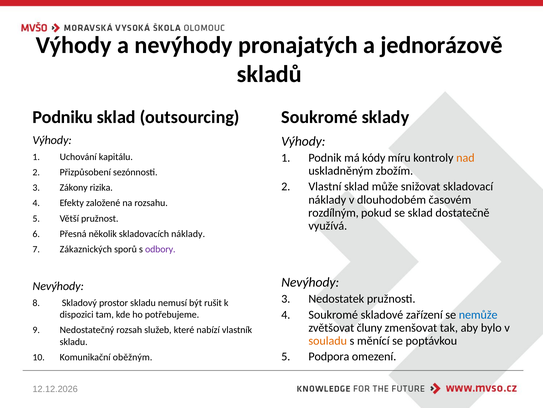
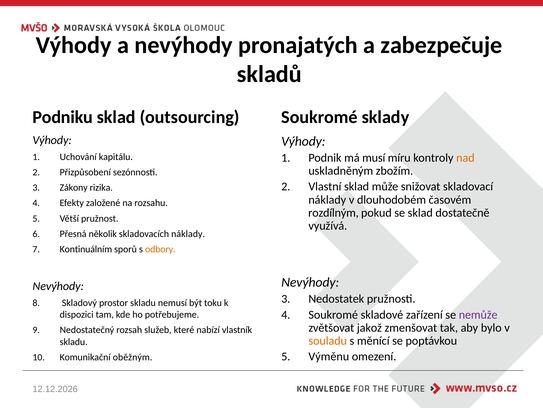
jednorázově: jednorázově -> zabezpečuje (441, 45)
kódy: kódy -> musí (374, 157)
Zákaznických: Zákaznických -> Kontinuálním (86, 249)
odbory colour: purple -> orange (160, 249)
rušit: rušit -> toku (213, 302)
nemůže colour: blue -> purple (478, 314)
čluny: čluny -> jakož (369, 327)
Podpora: Podpora -> Výměnu (329, 356)
